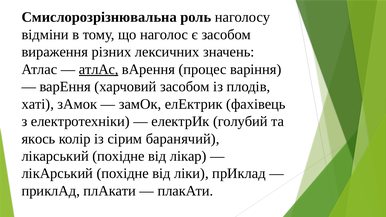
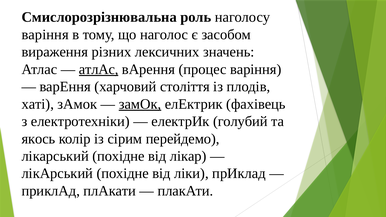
відміни: відміни -> варіння (45, 35)
харчовий засобом: засобом -> століття (185, 87)
замОк underline: none -> present (140, 104)
баранячий: баранячий -> перейдемо (183, 139)
